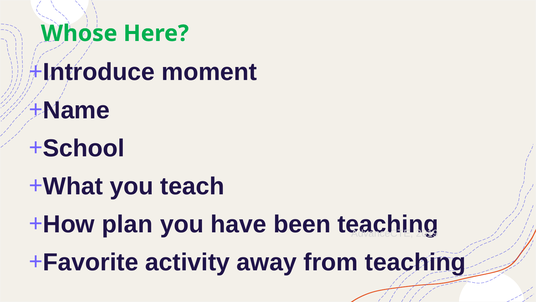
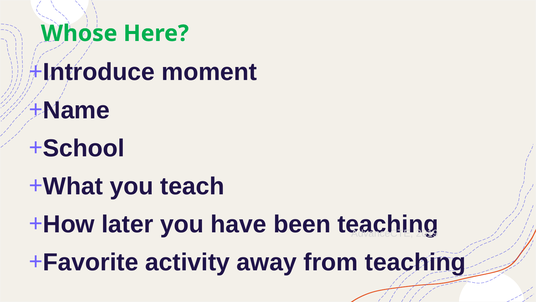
plan: plan -> later (127, 224)
